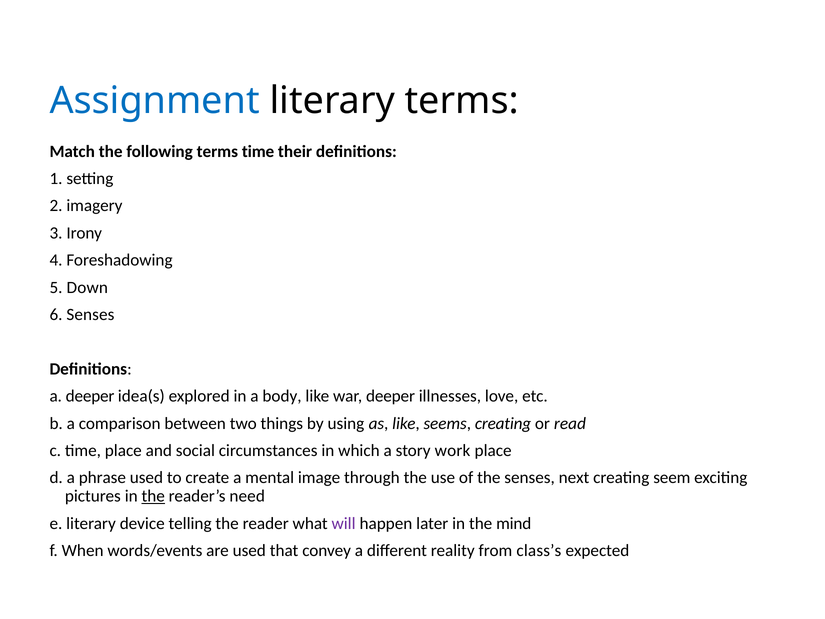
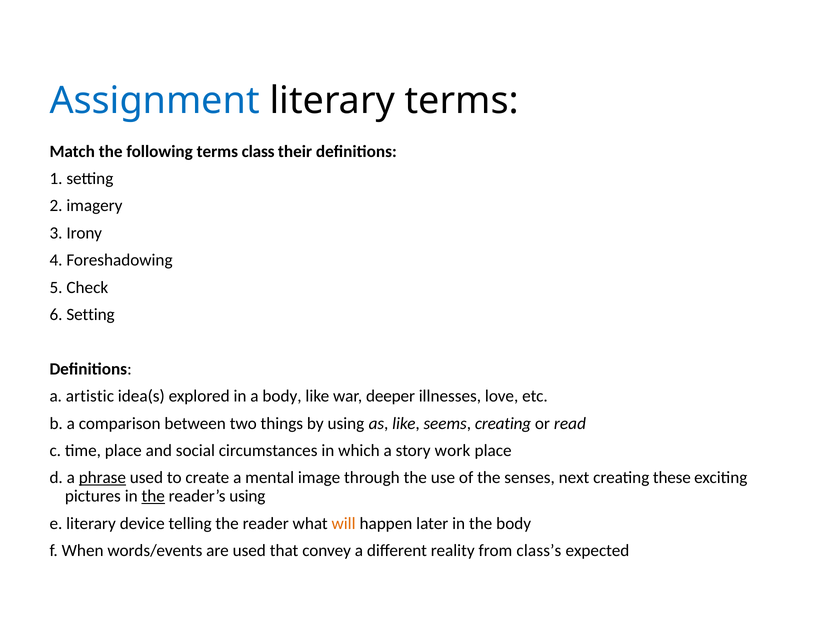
terms time: time -> class (258, 151)
Down: Down -> Check (87, 287)
6 Senses: Senses -> Setting (91, 314)
a deeper: deeper -> artistic (90, 396)
phrase underline: none -> present (102, 478)
seem: seem -> these (672, 478)
reader’s need: need -> using (247, 496)
will colour: purple -> orange (344, 523)
the mind: mind -> body (514, 523)
